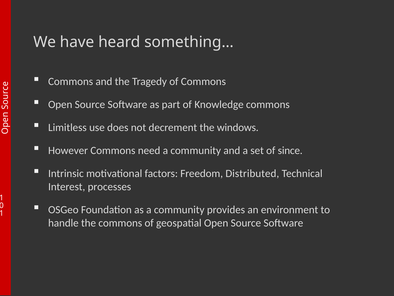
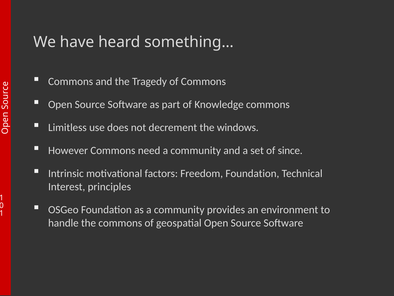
Freedom Distributed: Distributed -> Foundation (252, 173)
processes: processes -> principles (109, 186)
